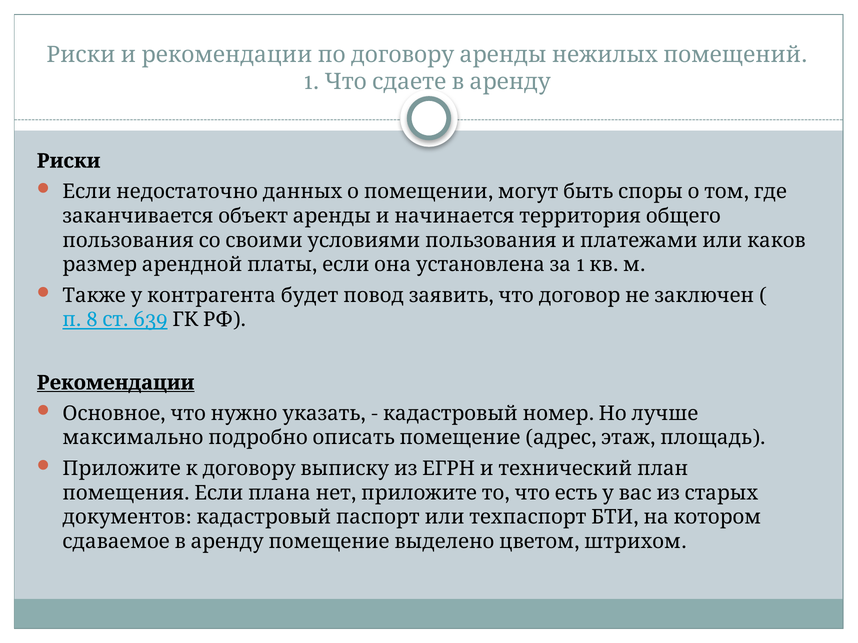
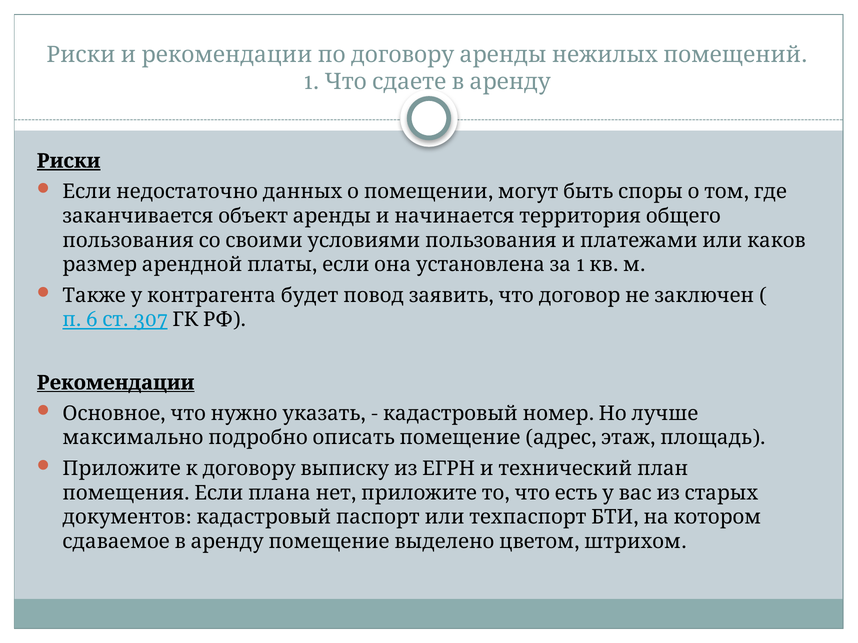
Риски underline: none -> present (69, 161)
8: 8 -> 6 (92, 320)
639: 639 -> 307 (150, 320)
